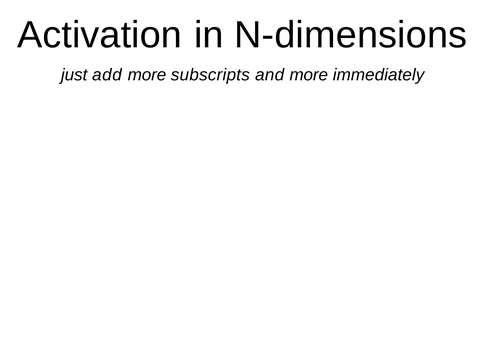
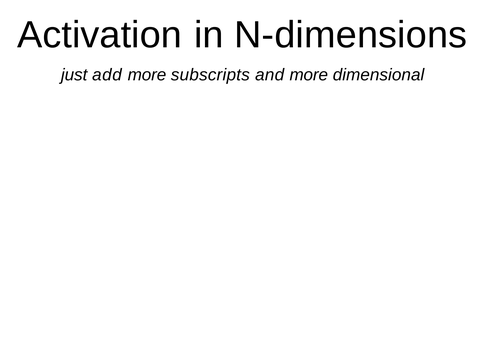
immediately: immediately -> dimensional (379, 75)
